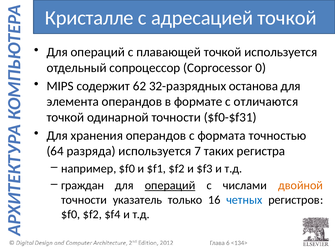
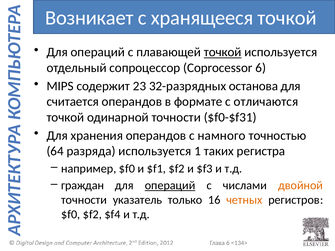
Кристалле: Кристалле -> Возникает (89, 18)
адресацией: адресацией -> хранящееся (202, 18)
точкой underline: none -> present (223, 52)
Coprocessor 0: 0 -> 6 (261, 68)
62: 62 -> 23 (140, 86)
элемента: элемента -> считается (73, 102)
формата: формата -> намного (222, 136)
7: 7 -> 1 (198, 151)
четных colour: blue -> orange (244, 200)
